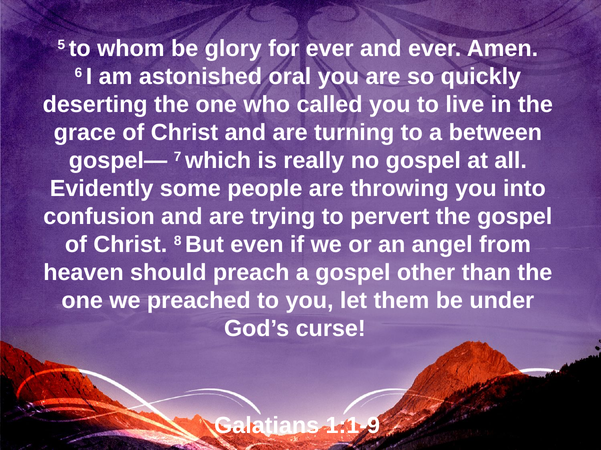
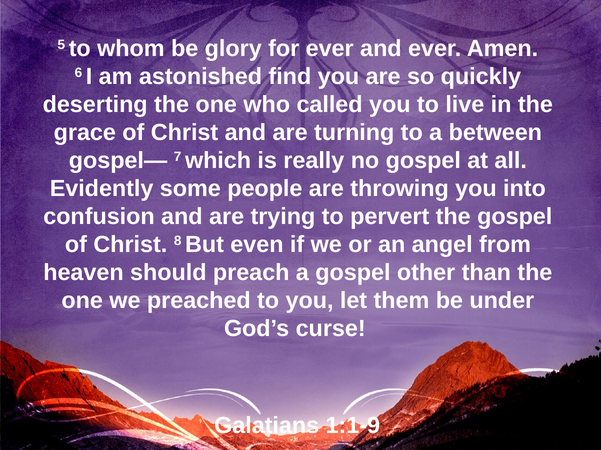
oral: oral -> find (290, 77)
